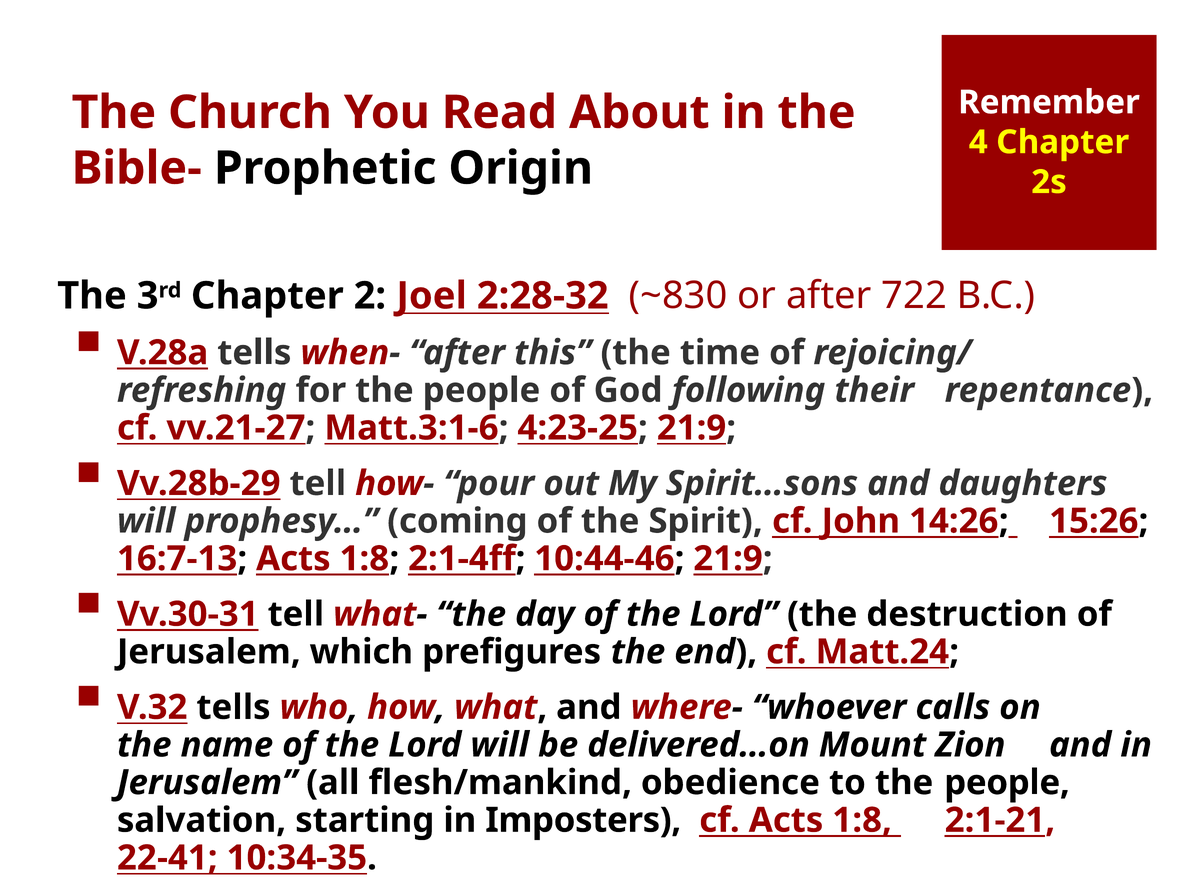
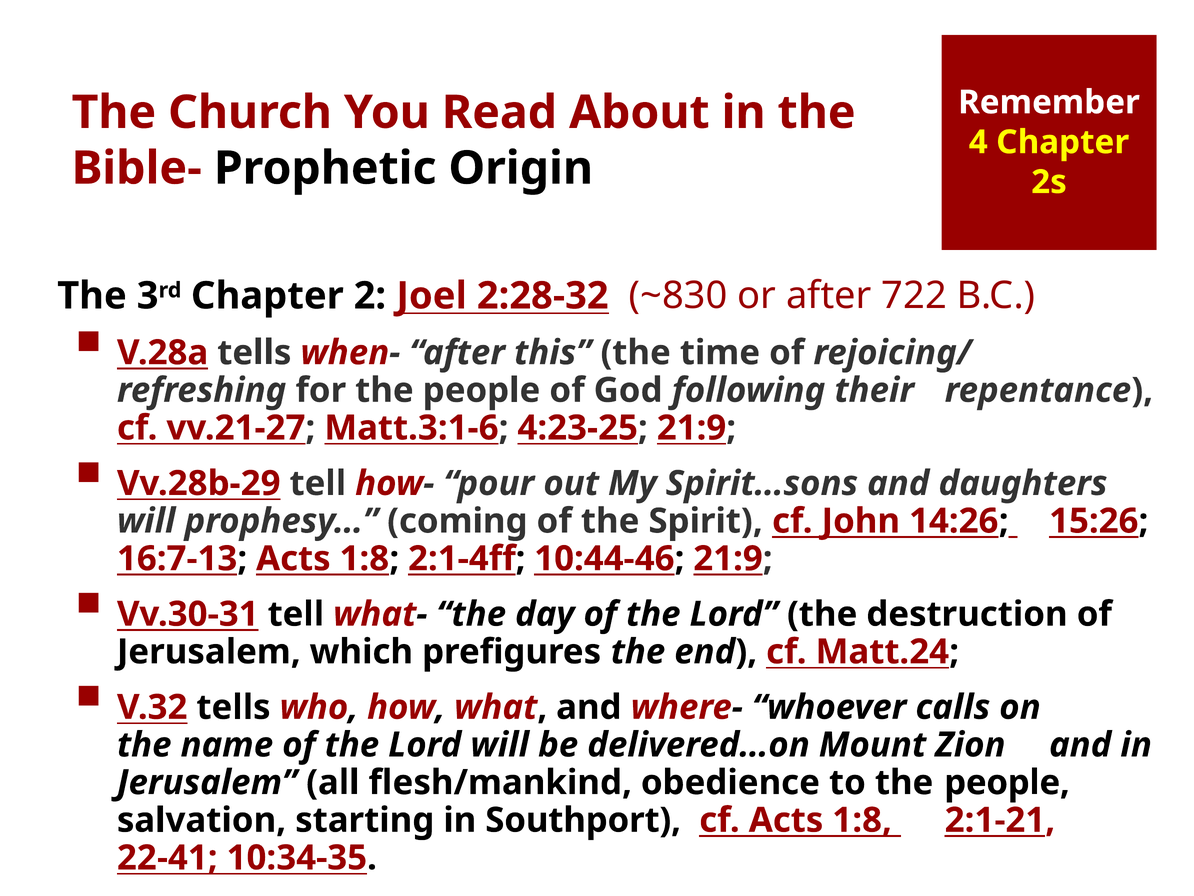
Imposters: Imposters -> Southport (583, 820)
